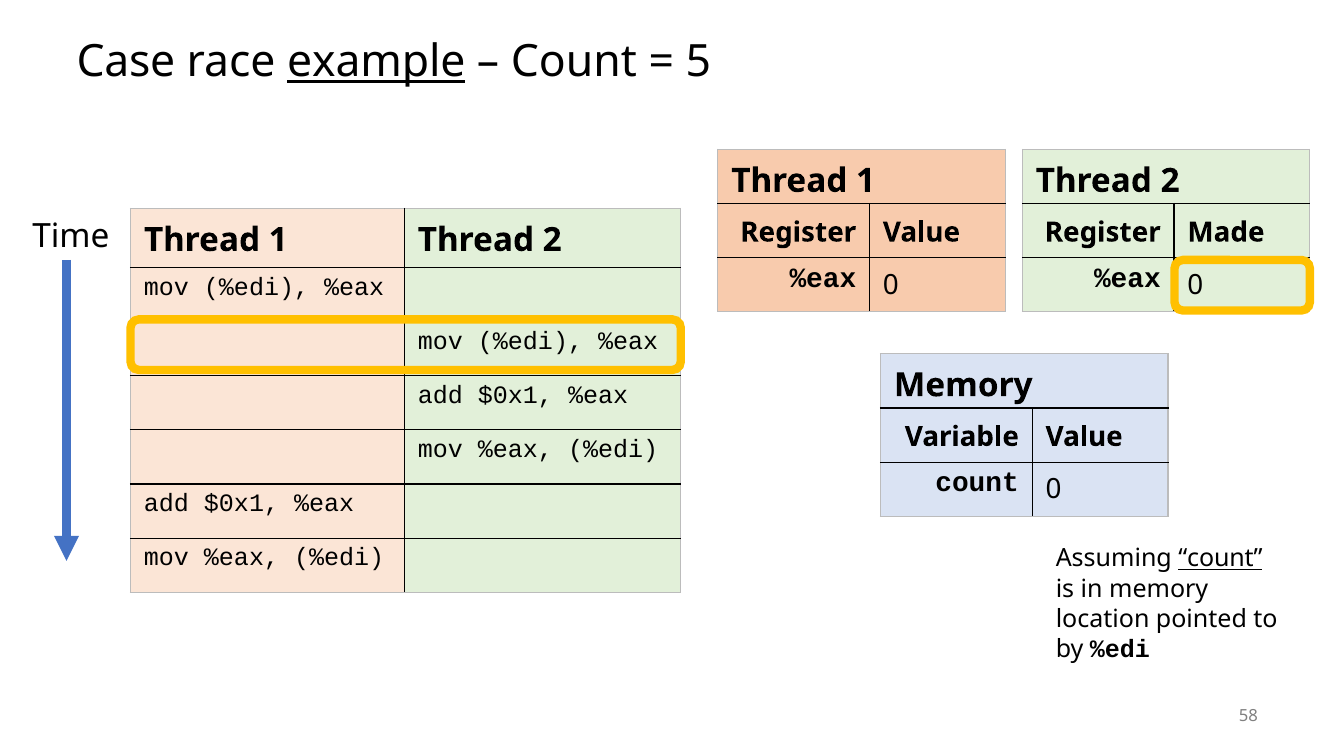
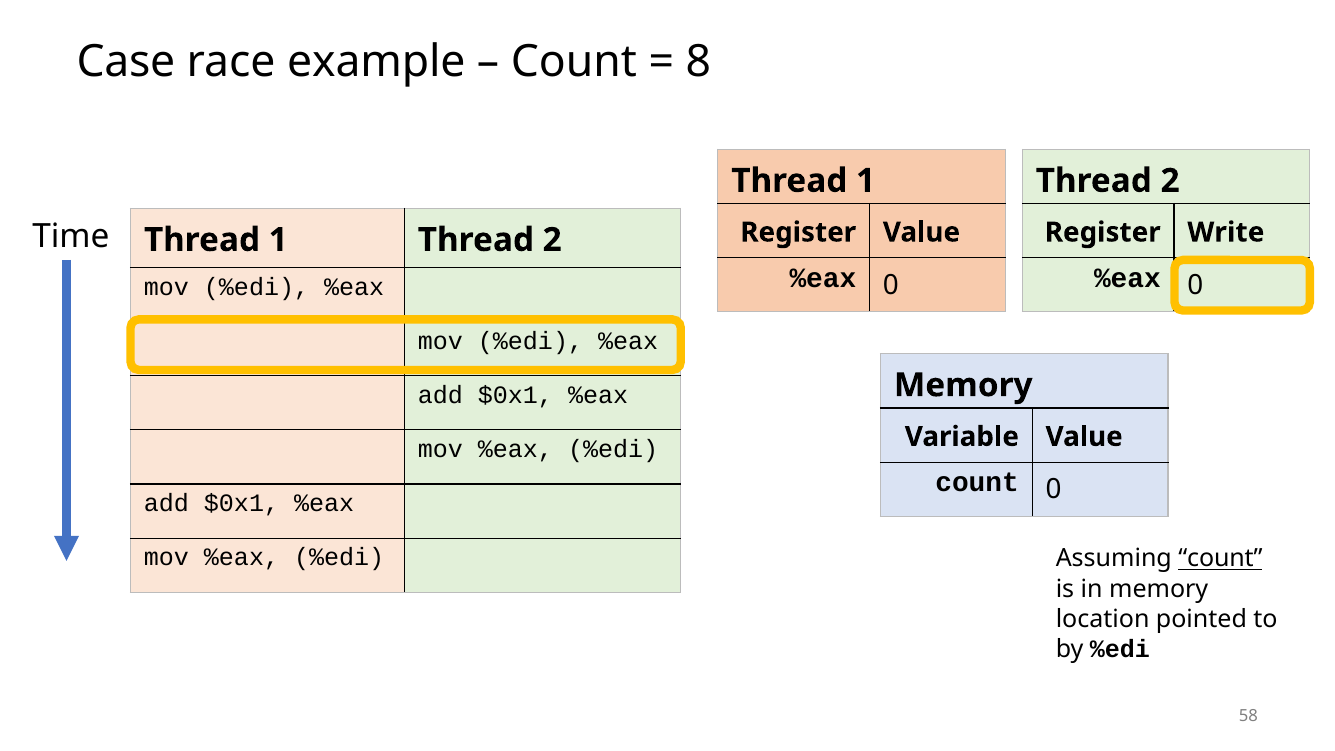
example underline: present -> none (376, 62)
5: 5 -> 8 (698, 62)
Made: Made -> Write (1226, 232)
